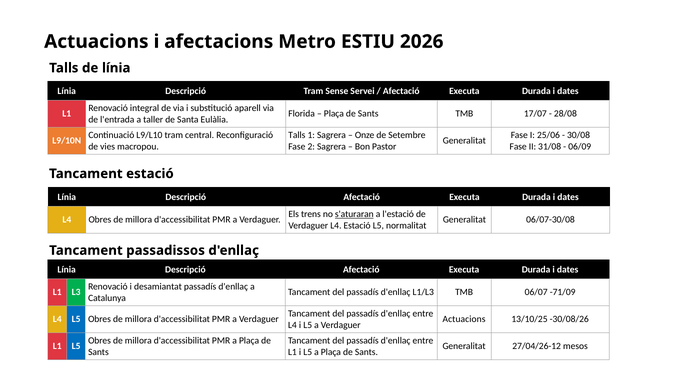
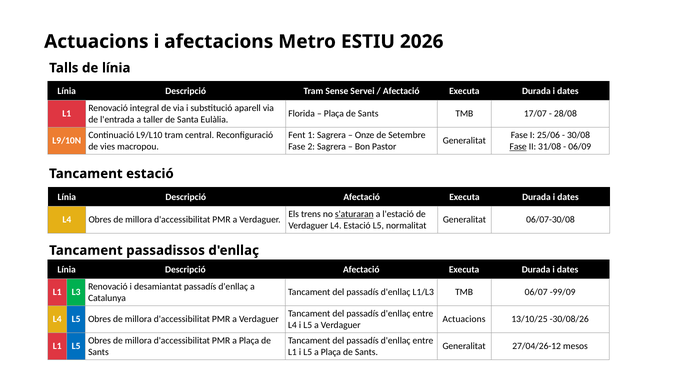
Talls: Talls -> Fent (297, 135)
Fase underline: none -> present (518, 147)
-71/09: -71/09 -> -99/09 (563, 293)
